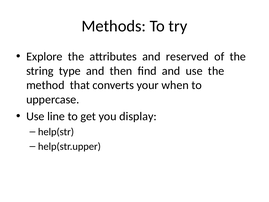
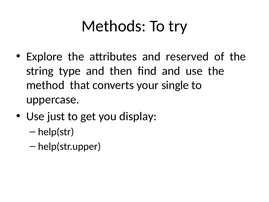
when: when -> single (175, 85)
line: line -> just (56, 116)
